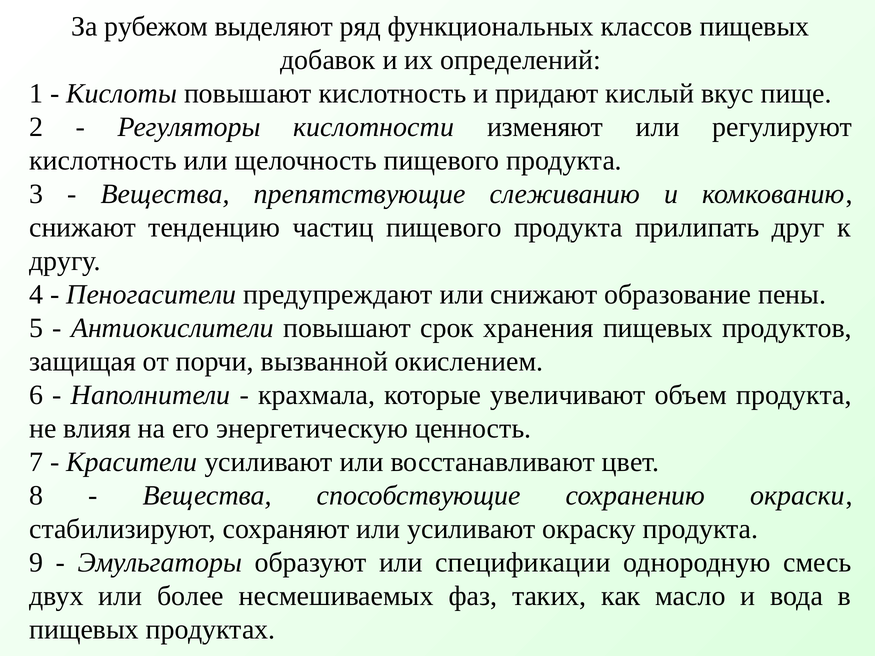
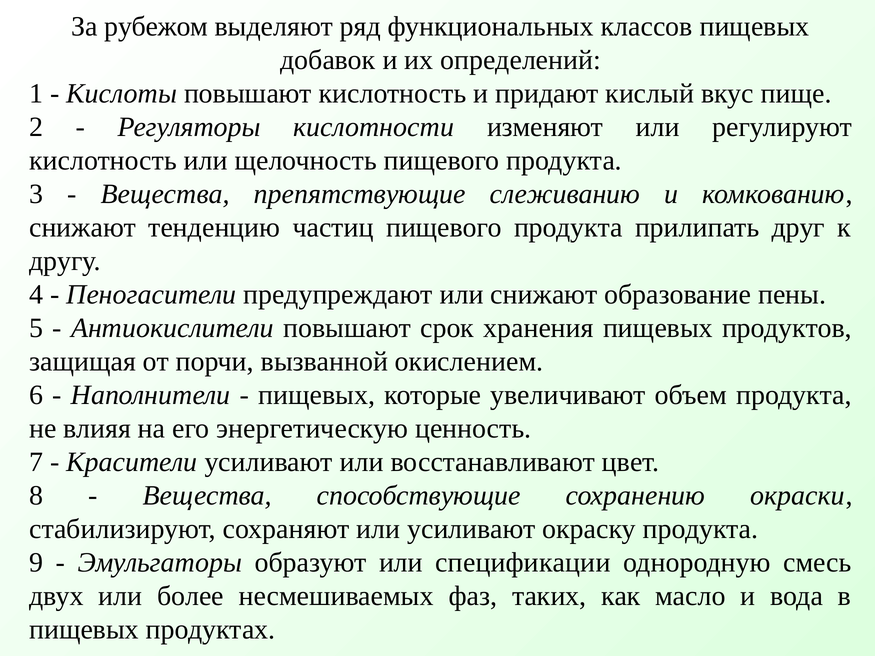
крахмала: крахмала -> пищевых (317, 395)
